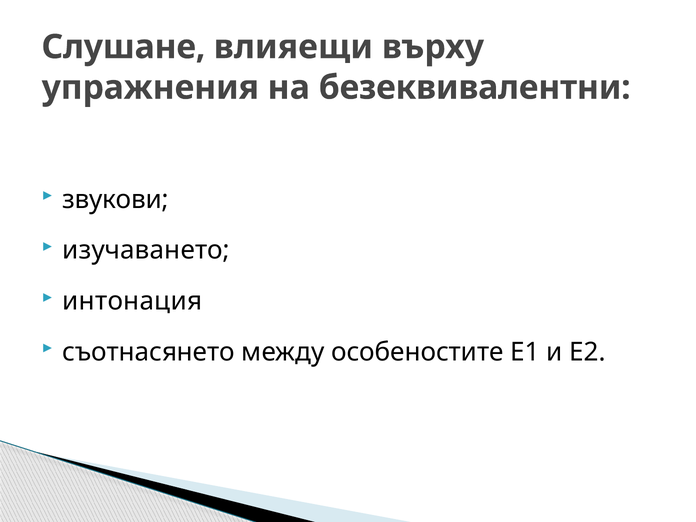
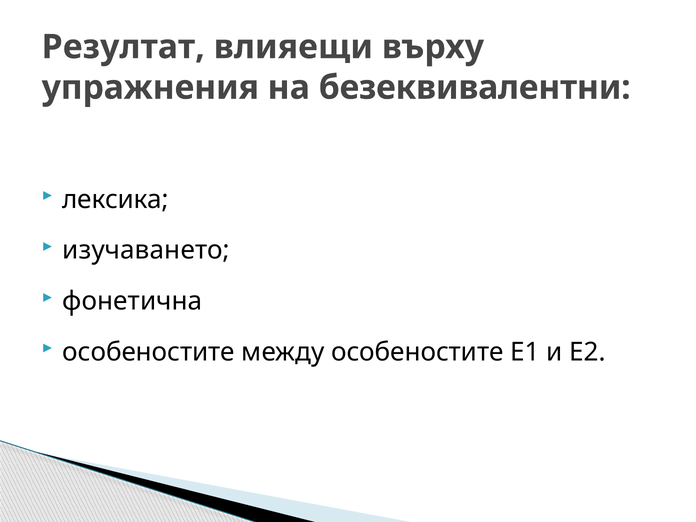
Слушане: Слушане -> Резултат (123, 47)
звукови: звукови -> лексика (115, 199)
интонация: интонация -> фонетична (132, 301)
съотнасянето: съотнасянето -> особеностите (149, 352)
